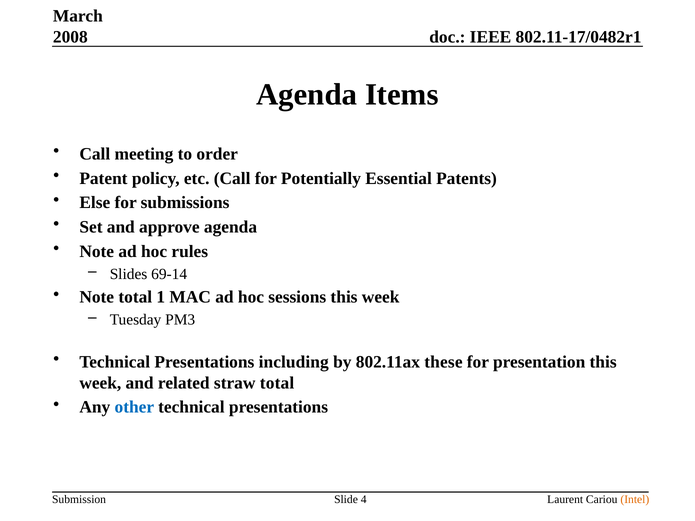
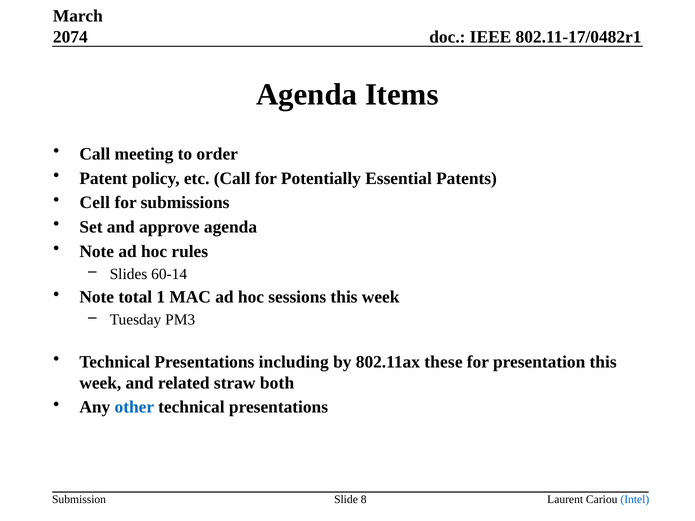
2008: 2008 -> 2074 (70, 37)
Else: Else -> Cell (95, 203)
69-14: 69-14 -> 60-14 (169, 274)
straw total: total -> both (277, 383)
4: 4 -> 8 (364, 500)
Intel colour: orange -> blue (635, 500)
